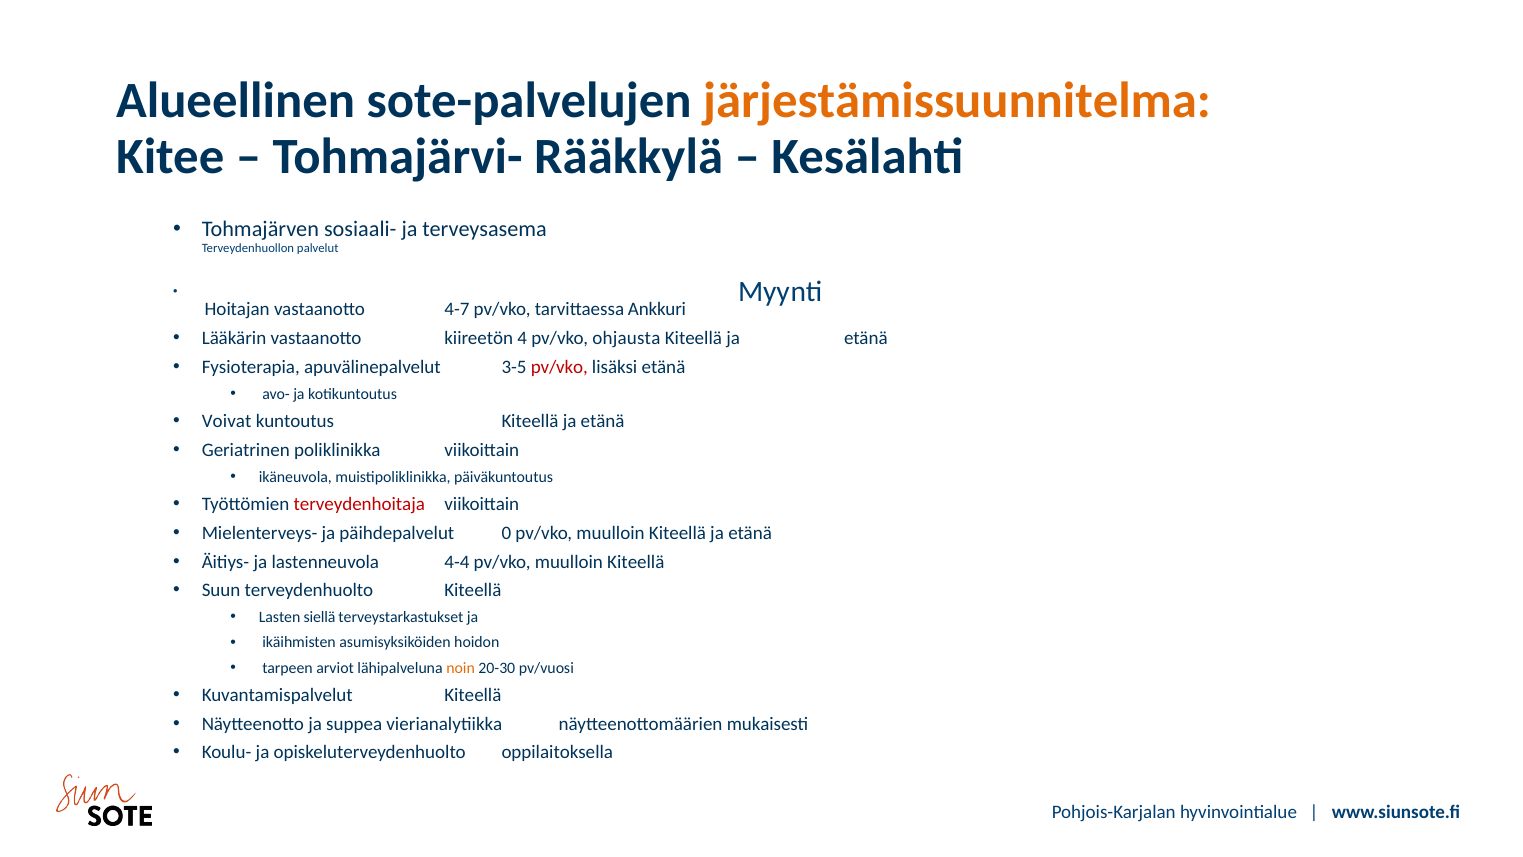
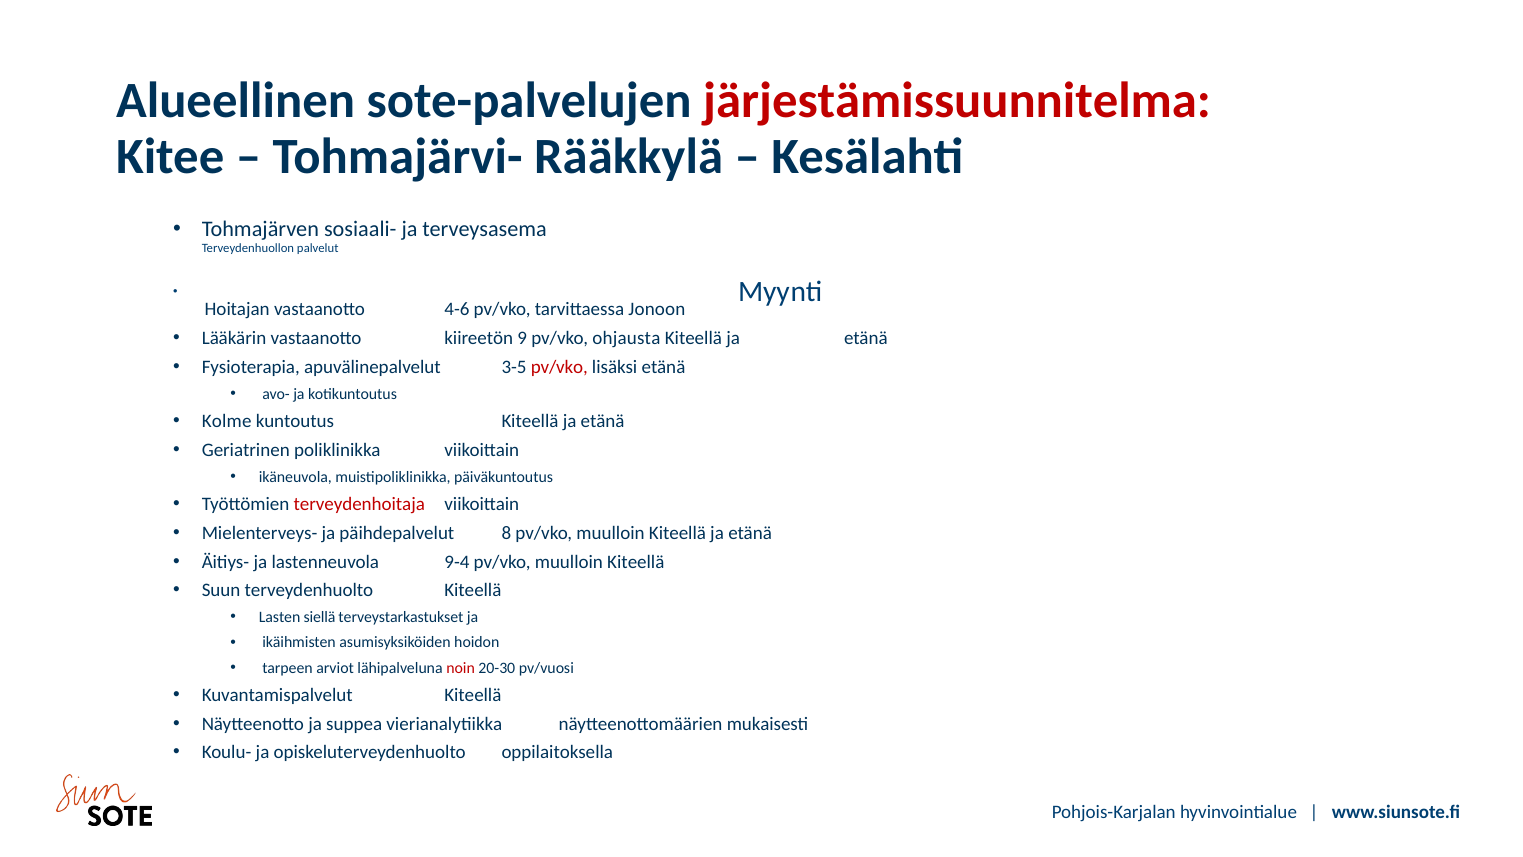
järjestämissuunnitelma colour: orange -> red (957, 100)
4-7: 4-7 -> 4-6 (457, 310)
Ankkuri: Ankkuri -> Jonoon (657, 310)
4: 4 -> 9 (522, 338)
Voivat: Voivat -> Kolme (227, 421)
0: 0 -> 8 (506, 533)
4-4: 4-4 -> 9-4 (457, 562)
noin colour: orange -> red (461, 668)
